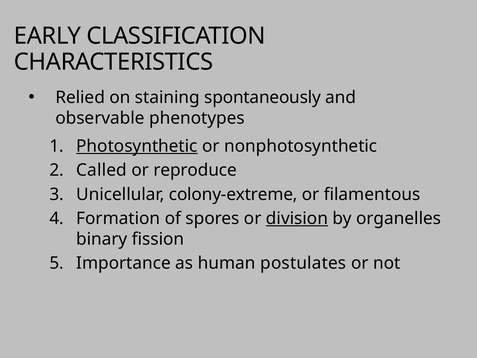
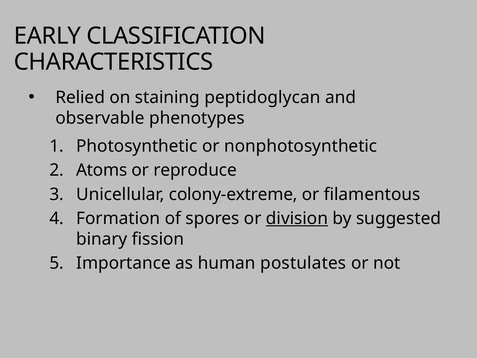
spontaneously: spontaneously -> peptidoglycan (262, 97)
Photosynthetic underline: present -> none (137, 146)
Called: Called -> Atoms (102, 170)
organelles: organelles -> suggested (399, 218)
